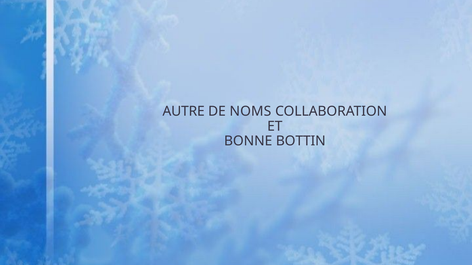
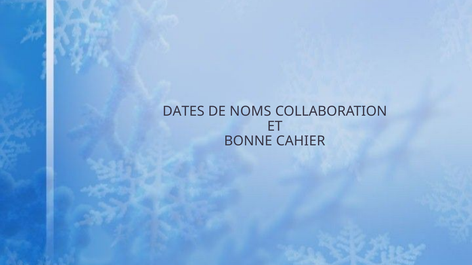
AUTRE: AUTRE -> DATES (184, 112)
BOTTIN: BOTTIN -> CAHIER (301, 141)
